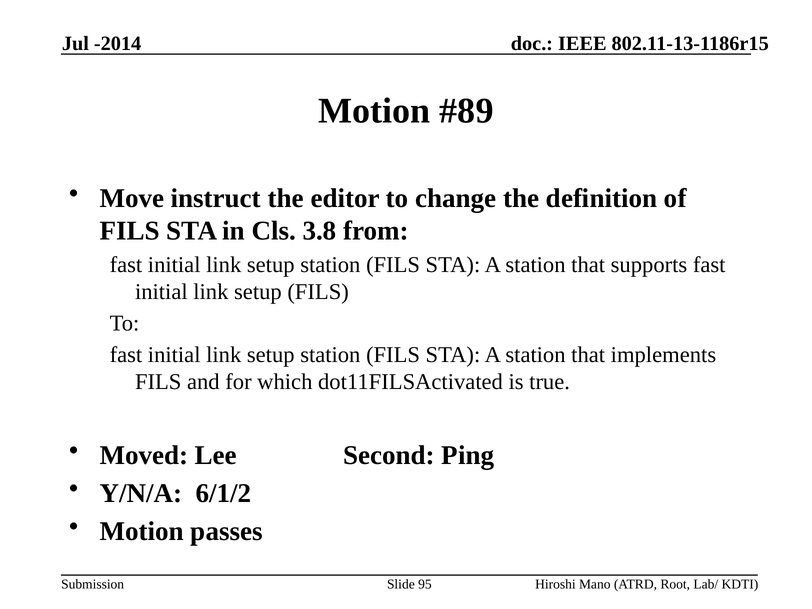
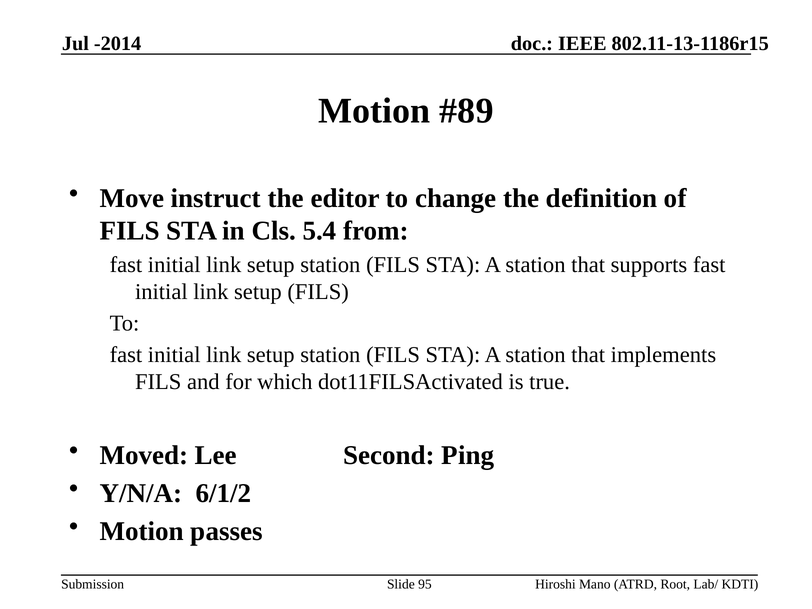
3.8: 3.8 -> 5.4 (320, 231)
